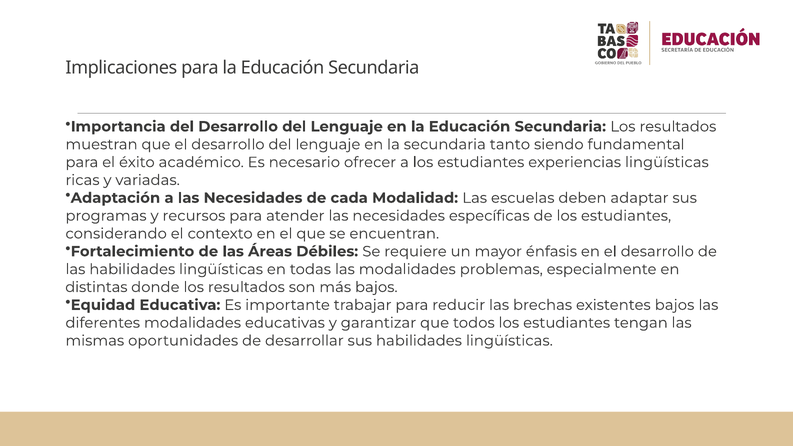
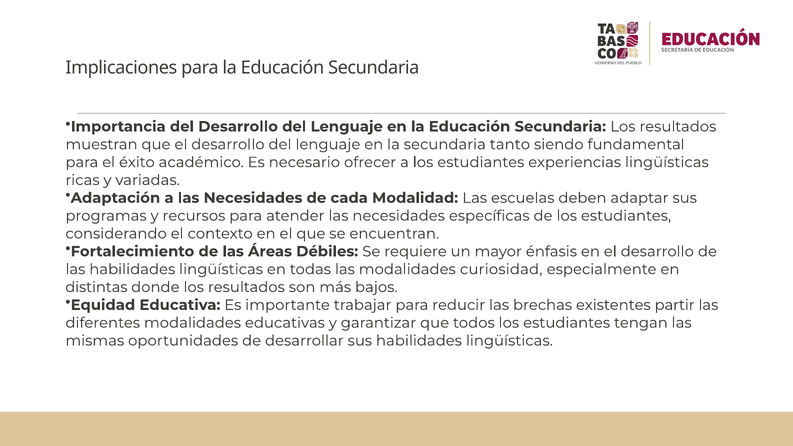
problemas: problemas -> curiosidad (501, 269)
existentes bajos: bajos -> partir (675, 305)
